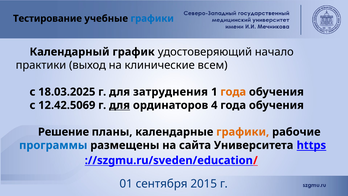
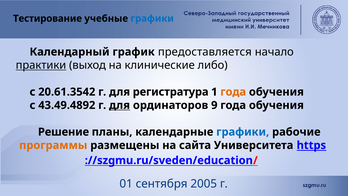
удостоверяющий: удостоверяющий -> предоставляется (205, 52)
практики underline: none -> present (41, 65)
всем: всем -> либо (213, 65)
18.03.2025: 18.03.2025 -> 20.61.3542 (67, 92)
затруднения: затруднения -> регистратура (171, 92)
12.42.5069: 12.42.5069 -> 43.49.4892 (67, 105)
4: 4 -> 9 (214, 105)
графики colour: orange -> blue (243, 132)
программы colour: blue -> orange (53, 145)
2015: 2015 -> 2005 (204, 183)
